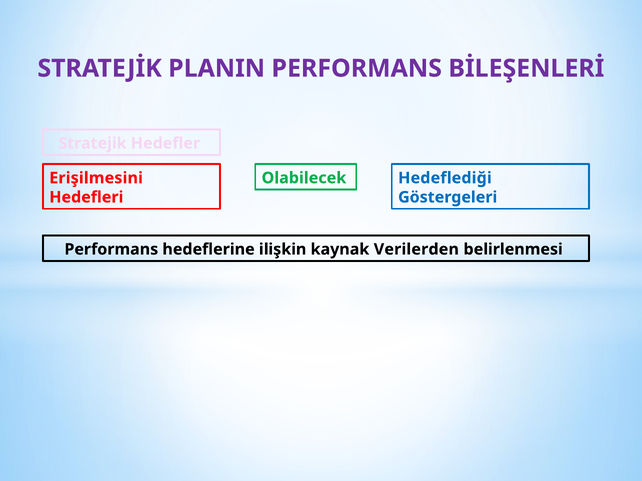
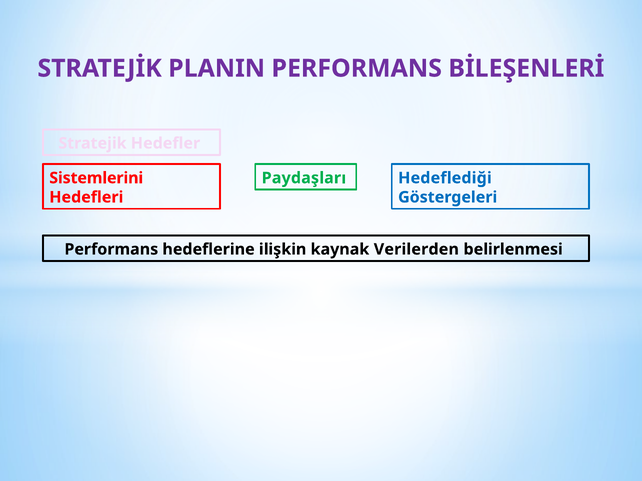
Erişilmesini: Erişilmesini -> Sistemlerini (96, 178)
Olabilecek: Olabilecek -> Paydaşları (304, 178)
